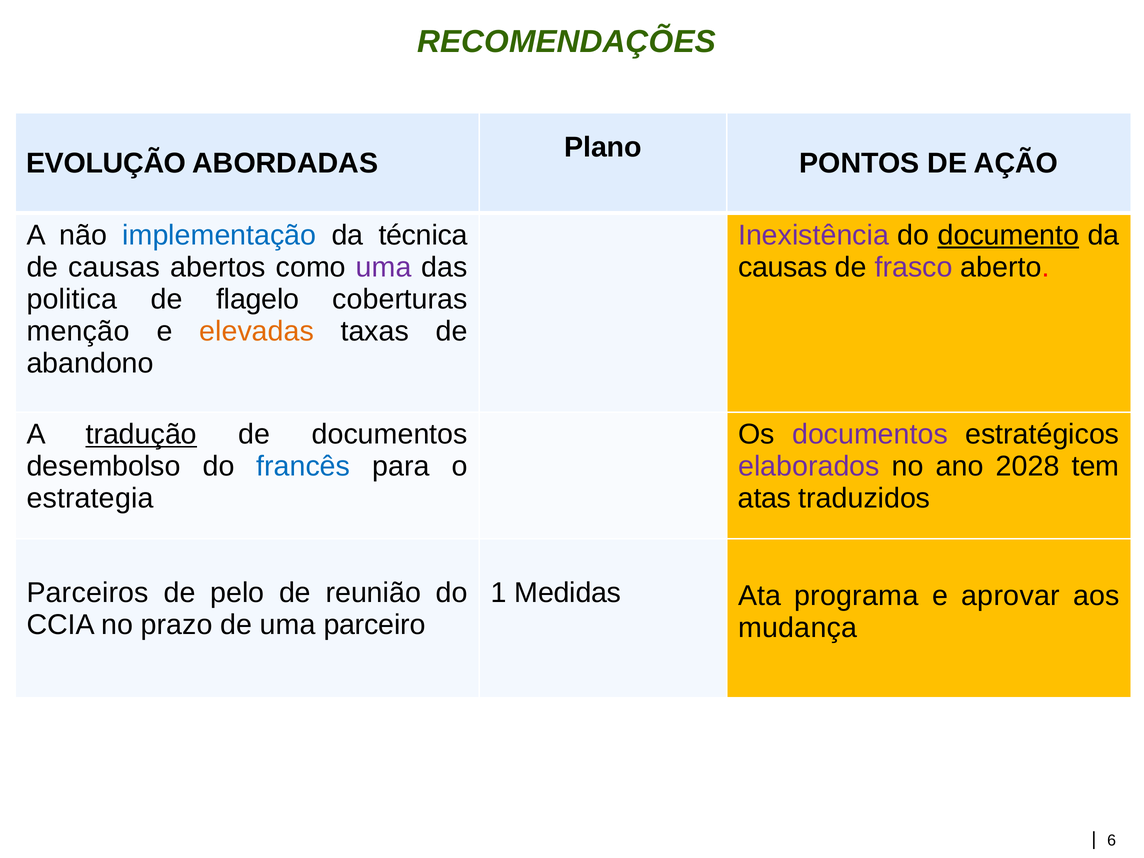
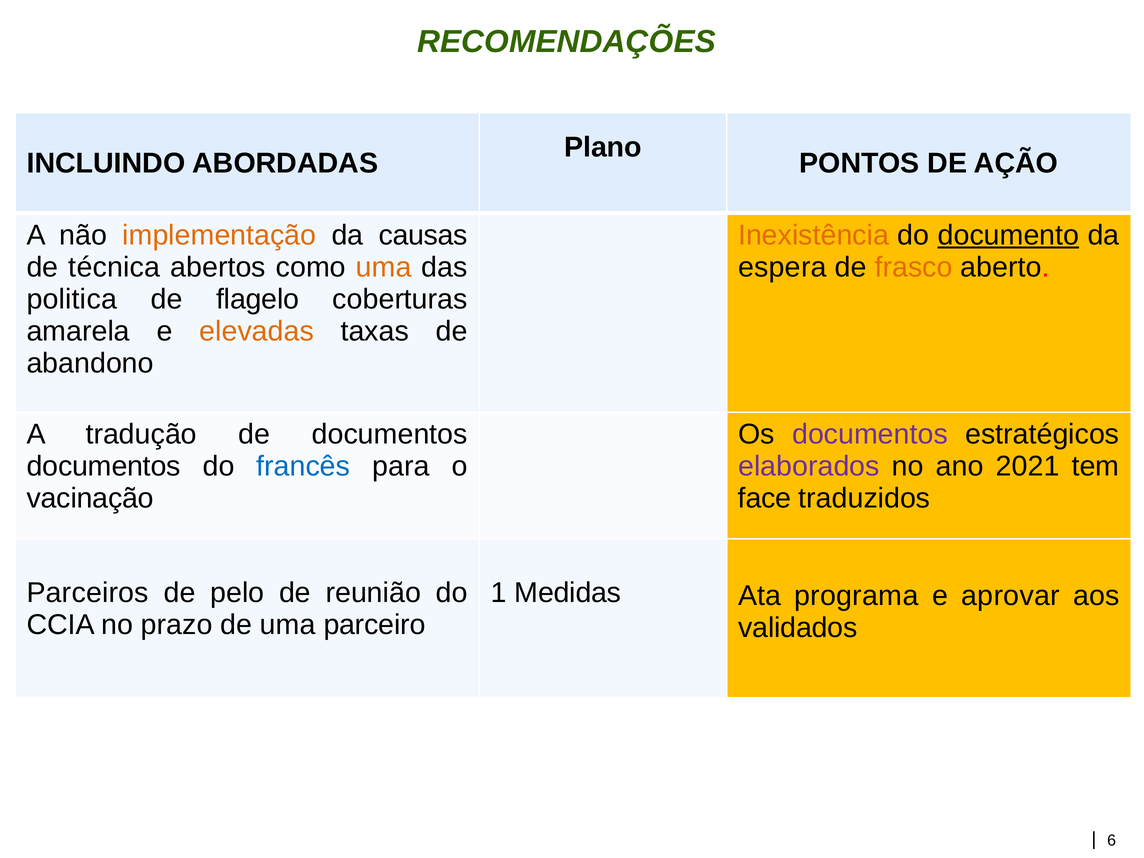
EVOLUÇÃO: EVOLUÇÃO -> INCLUINDO (106, 163)
implementação colour: blue -> orange (219, 235)
técnica: técnica -> causas (423, 235)
Inexistência colour: purple -> orange (814, 235)
de causas: causas -> técnica (114, 267)
uma colour: purple -> orange (384, 267)
causas: causas -> espera (782, 267)
frasco colour: purple -> orange (914, 267)
menção: menção -> amarela (78, 331)
tradução underline: present -> none (141, 435)
desembolso: desembolso -> documentos (104, 467)
2028: 2028 -> 2021 (1028, 467)
estrategia: estrategia -> vacinação (90, 499)
atas: atas -> face (764, 499)
mudança: mudança -> validados (798, 628)
